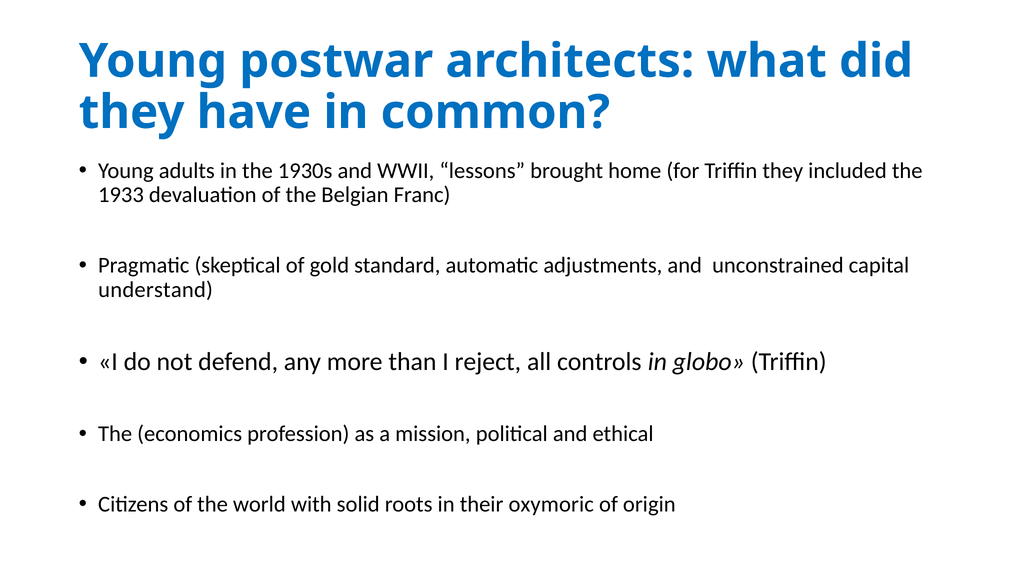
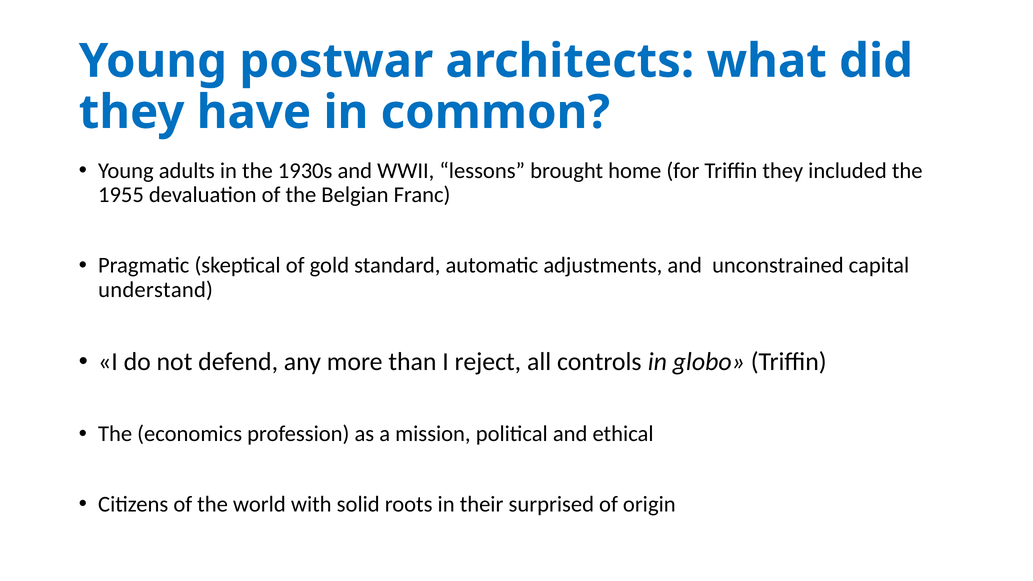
1933: 1933 -> 1955 (121, 195)
oxymoric: oxymoric -> surprised (551, 504)
